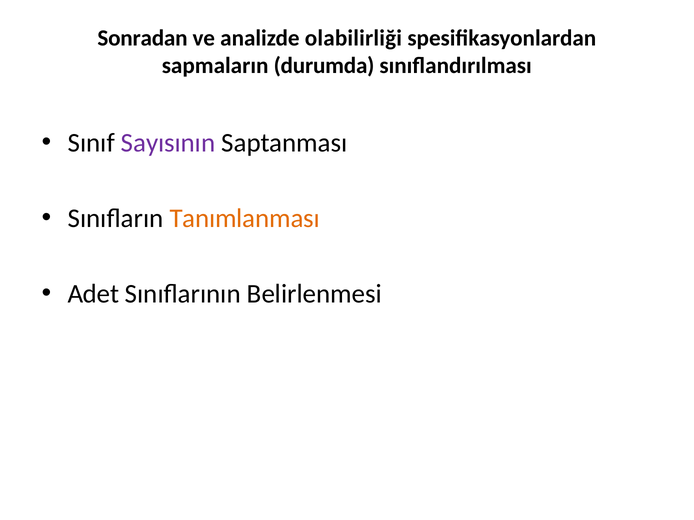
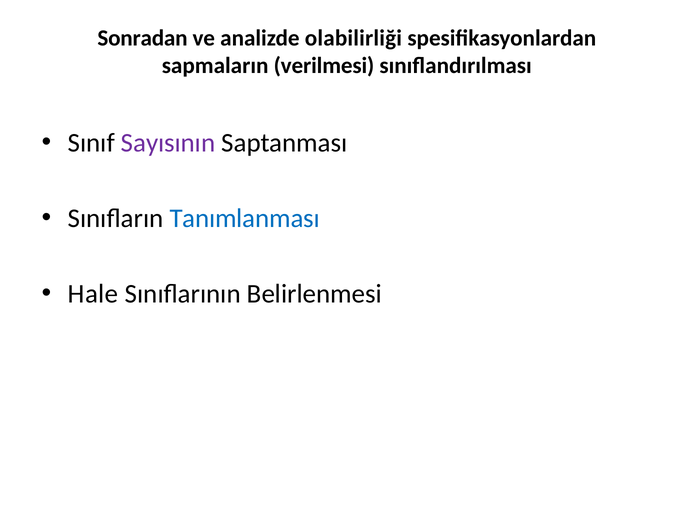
durumda: durumda -> verilmesi (324, 66)
Tanımlanması colour: orange -> blue (245, 218)
Adet: Adet -> Hale (93, 294)
